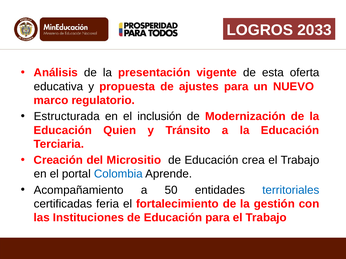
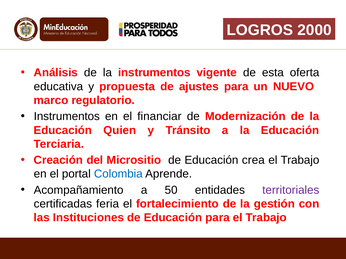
2033: 2033 -> 2000 (315, 30)
la presentación: presentación -> instrumentos (154, 73)
Estructurada: Estructurada -> Instrumentos (67, 117)
inclusión: inclusión -> financiar (159, 117)
territoriales colour: blue -> purple (291, 190)
